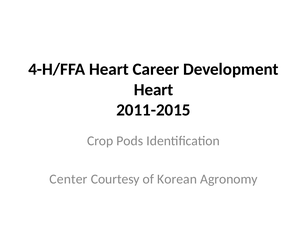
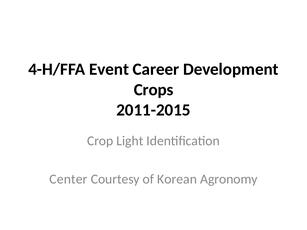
4-H/FFA Heart: Heart -> Event (109, 69)
Heart: Heart -> Crops (154, 90)
Pods: Pods -> Light (130, 141)
